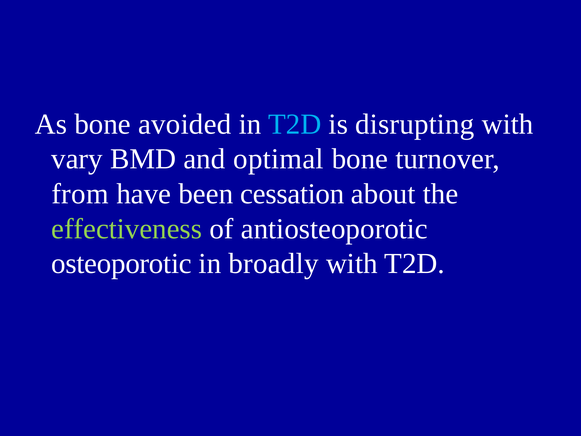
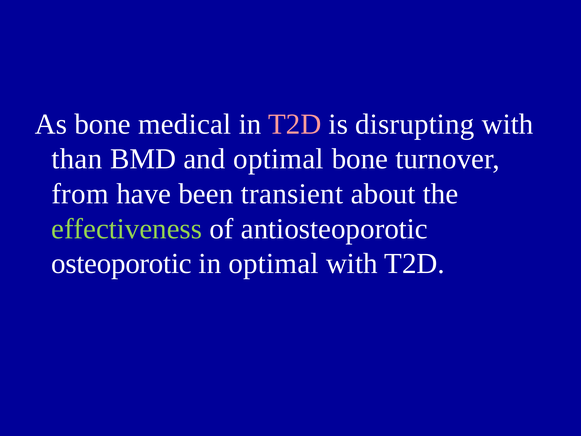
avoided: avoided -> medical (185, 124)
T2D colour: light blue -> pink (295, 124)
vary: vary -> than (77, 159)
cessation: cessation -> transient (292, 194)
in broadly: broadly -> optimal (273, 263)
